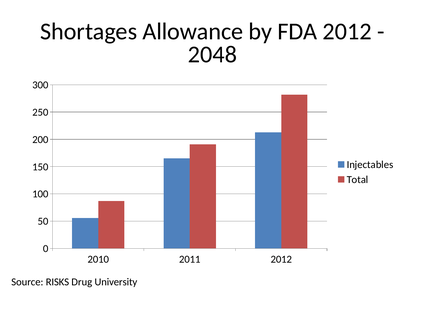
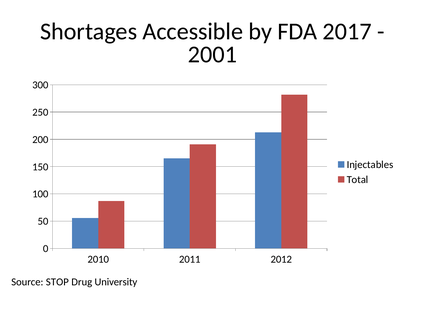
Allowance: Allowance -> Accessible (193, 31)
FDA 2012: 2012 -> 2017 (347, 31)
2048: 2048 -> 2001 (212, 55)
RISKS: RISKS -> STOP (57, 282)
